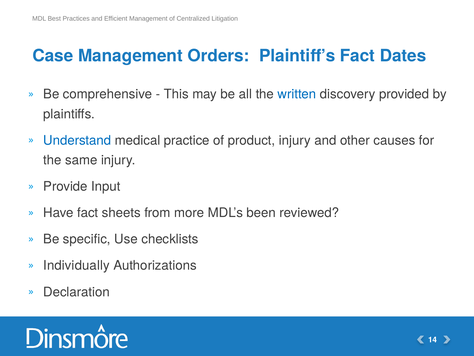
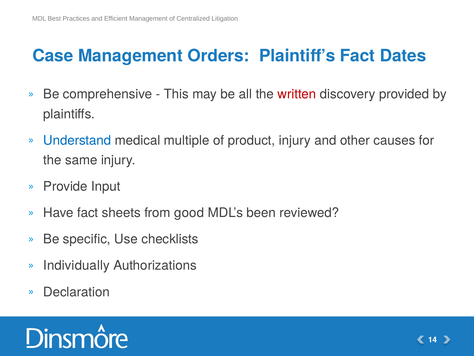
written colour: blue -> red (297, 94)
practice: practice -> multiple (187, 140)
more: more -> good (189, 213)
